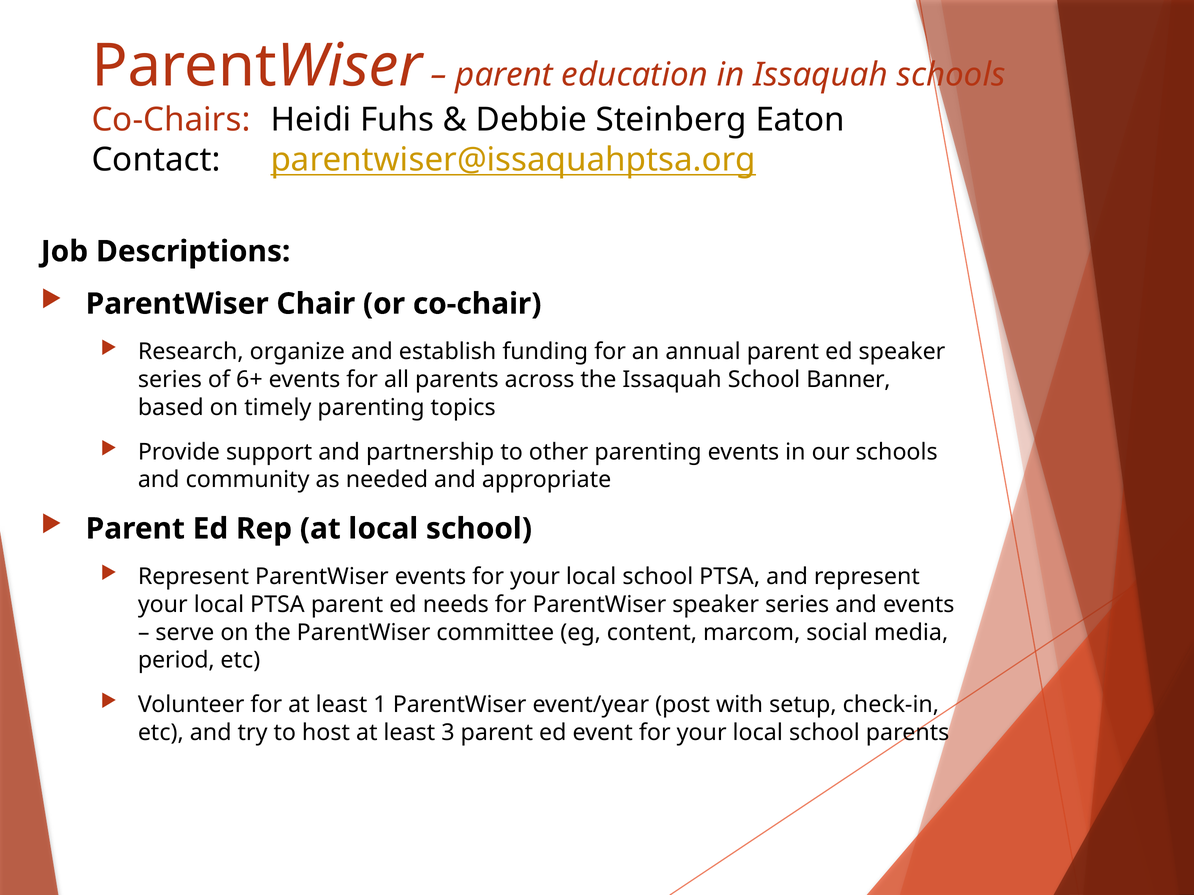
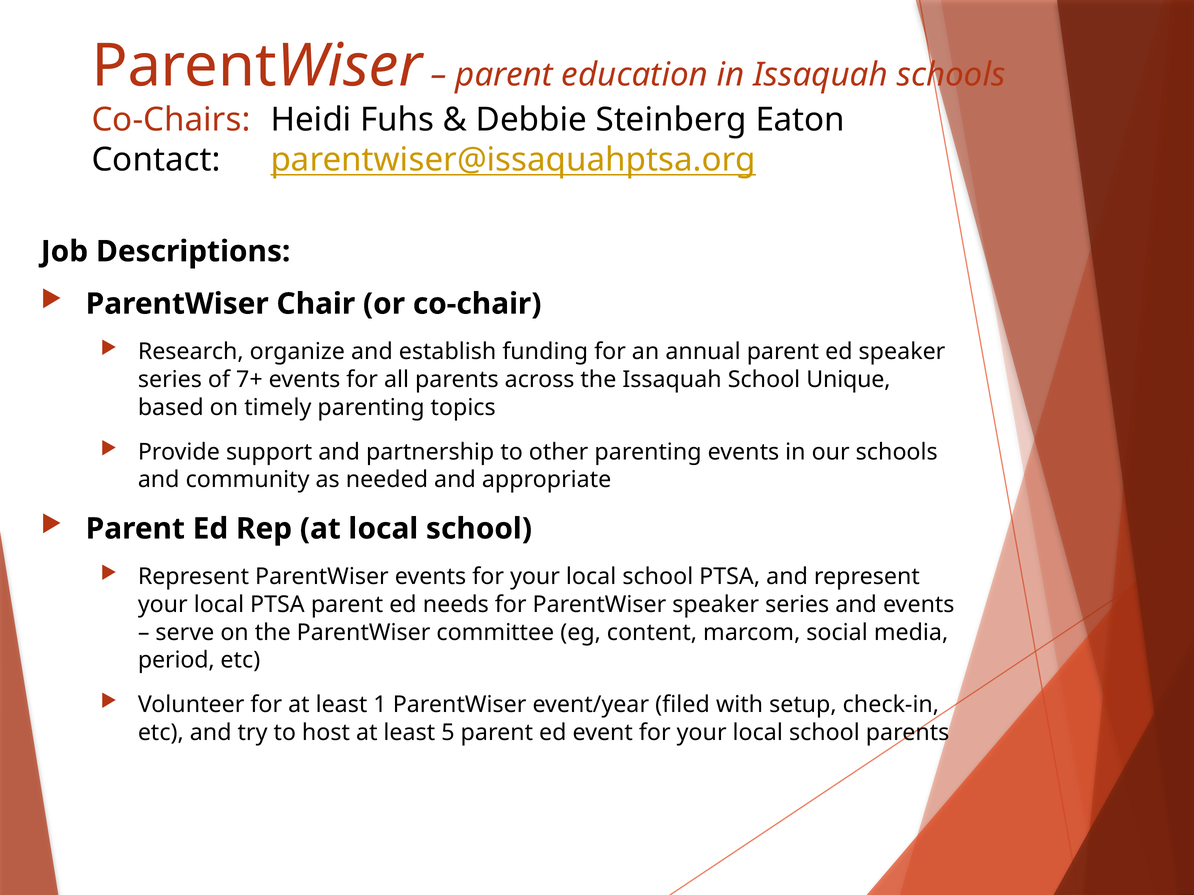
6+: 6+ -> 7+ (249, 380)
Banner: Banner -> Unique (848, 380)
post: post -> filed (683, 705)
3: 3 -> 5 (448, 733)
